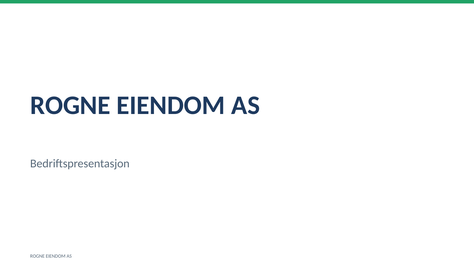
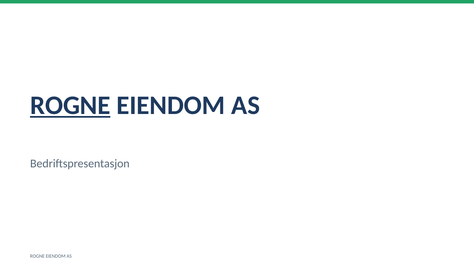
ROGNE underline: none -> present (70, 105)
